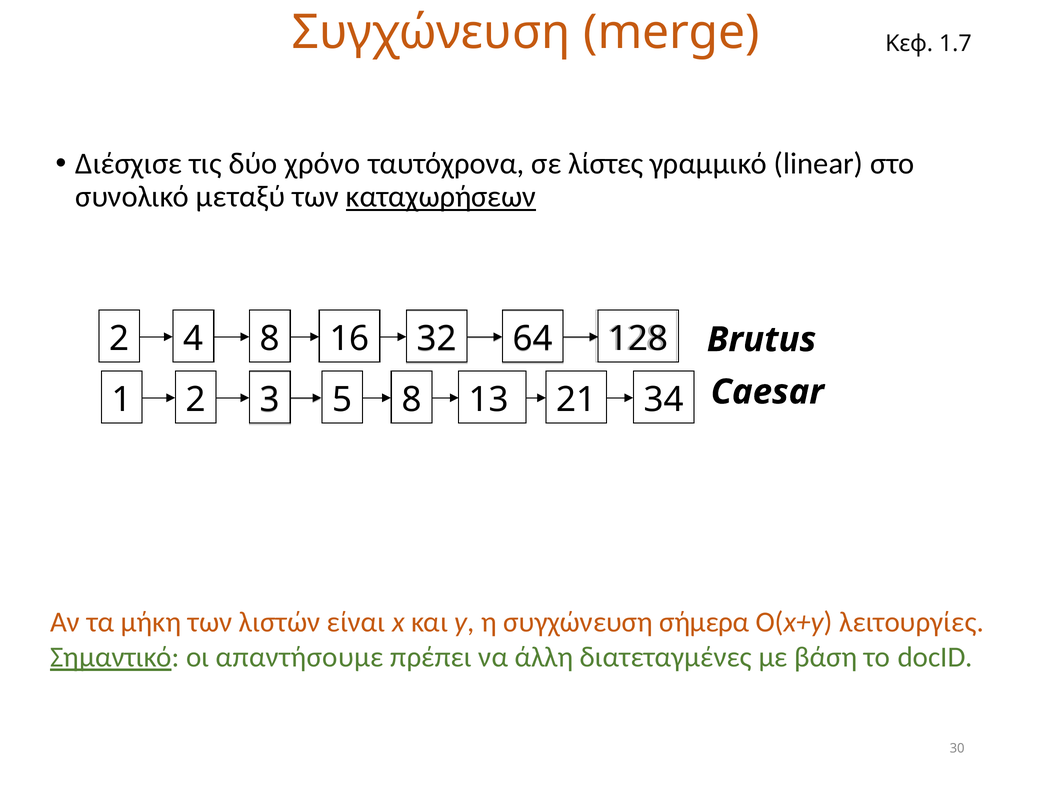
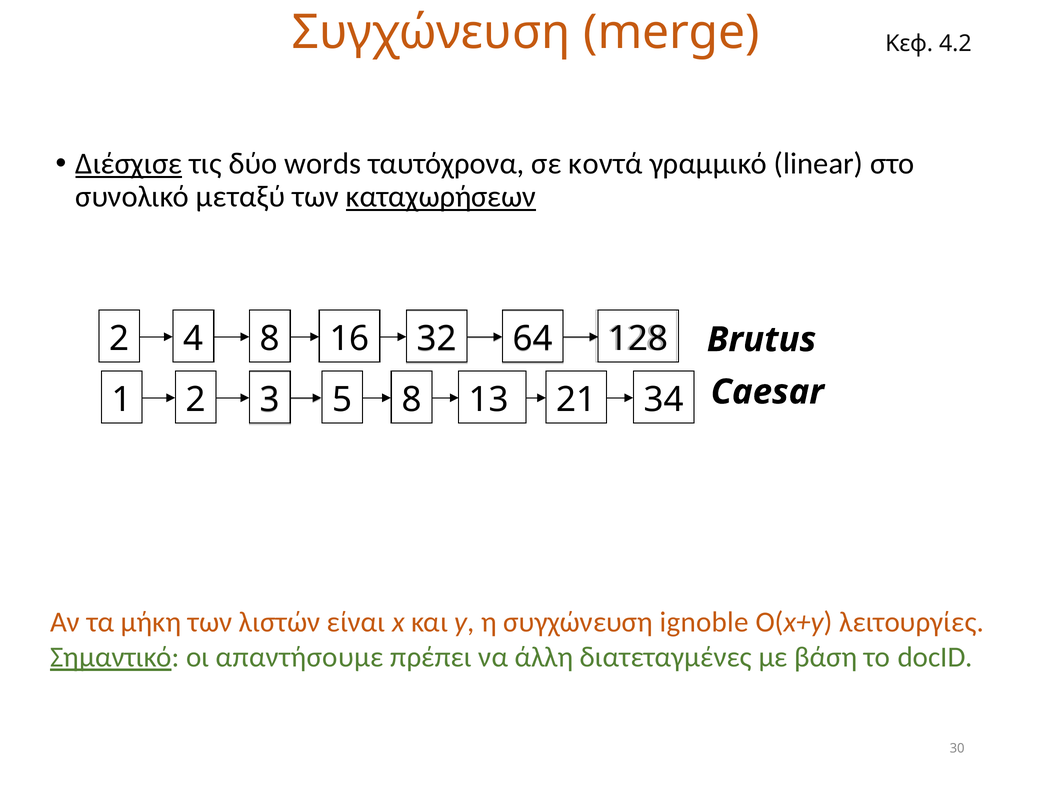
1.7: 1.7 -> 4.2 (955, 43)
Διέσχισε underline: none -> present (129, 164)
χρόνο: χρόνο -> words (323, 164)
λίστες: λίστες -> κοντά (605, 164)
σήμερα: σήμερα -> ignoble (704, 623)
